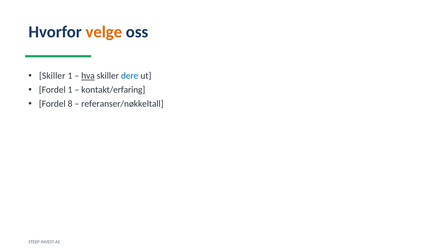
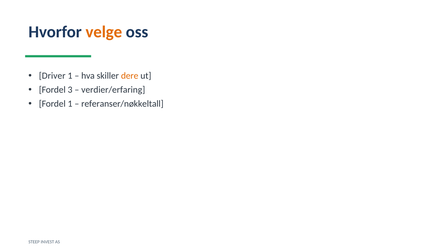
Skiller: Skiller -> Driver (52, 76)
hva underline: present -> none (88, 76)
dere colour: blue -> orange (130, 76)
Fordel 1: 1 -> 3 (70, 90)
kontakt/erfaring: kontakt/erfaring -> verdier/erfaring (113, 90)
Fordel 8: 8 -> 1 (70, 104)
